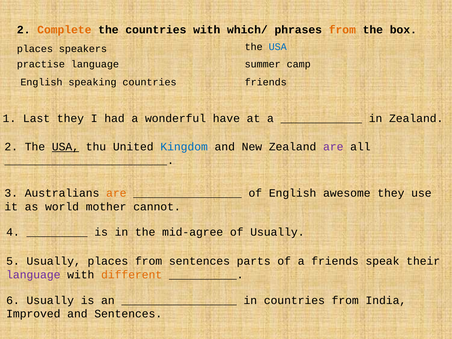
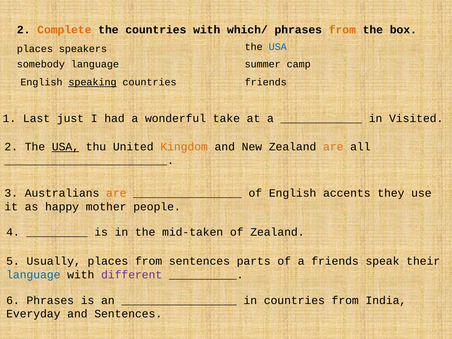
practise: practise -> somebody (41, 64)
speaking underline: none -> present (93, 82)
Last they: they -> just (70, 118)
have: have -> take (226, 118)
in Zealand: Zealand -> Visited (416, 118)
Kingdom colour: blue -> orange (184, 147)
are colour: purple -> orange (333, 147)
awesome: awesome -> accents (347, 193)
world: world -> happy (62, 207)
cannot: cannot -> people (157, 207)
mid-agree: mid-agree -> mid-taken (193, 232)
of Usually: Usually -> Zealand (277, 232)
language colour: purple -> blue (33, 275)
different colour: orange -> purple (132, 275)
6 Usually: Usually -> Phrases (50, 300)
Improved: Improved -> Everyday (33, 314)
